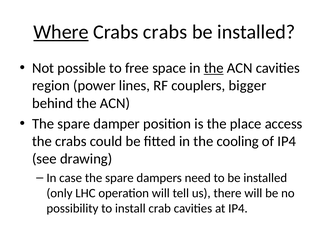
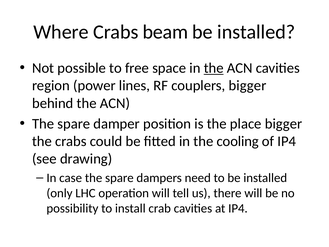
Where underline: present -> none (61, 32)
Crabs crabs: crabs -> beam (165, 32)
place access: access -> bigger (284, 124)
